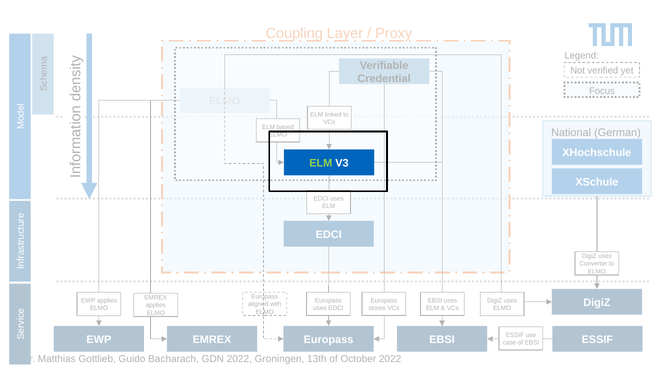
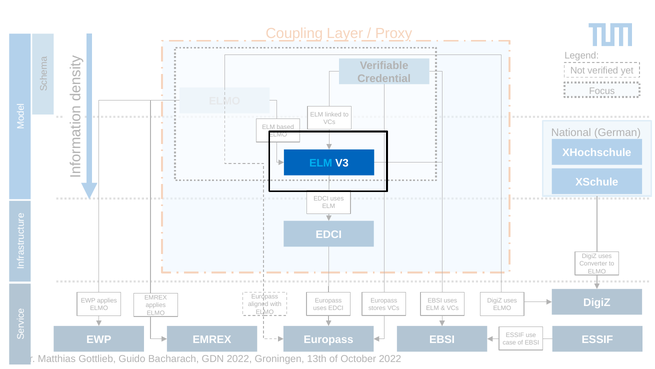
ELM colour: light green -> light blue (321, 163)
